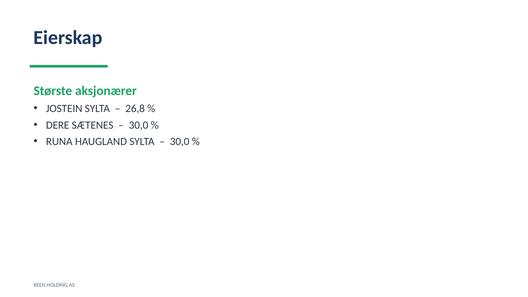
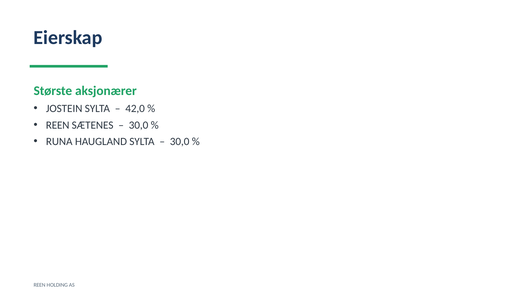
26,8: 26,8 -> 42,0 (135, 109)
DERE: DERE -> REEN (58, 125)
